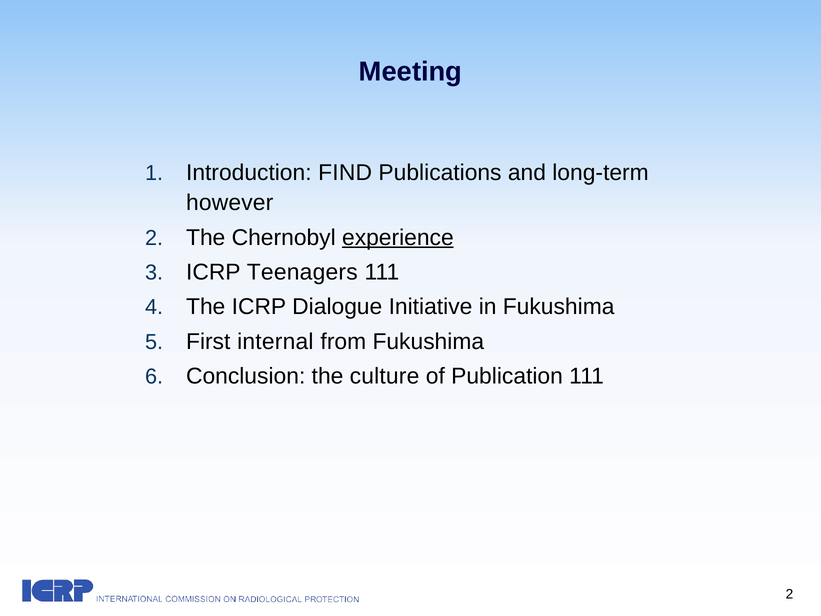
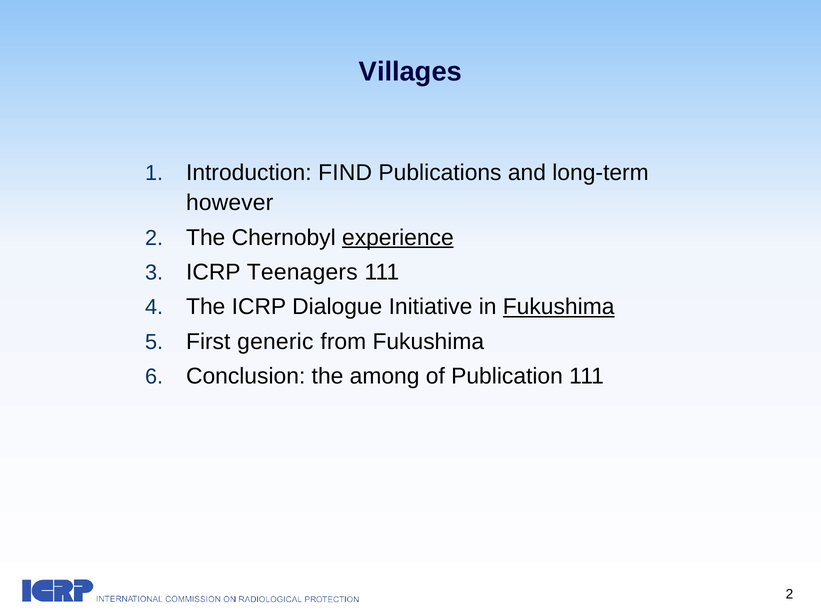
Meeting: Meeting -> Villages (410, 71)
Fukushima underline: none -> present (559, 307)
internal: internal -> generic (275, 341)
culture: culture -> among (385, 376)
